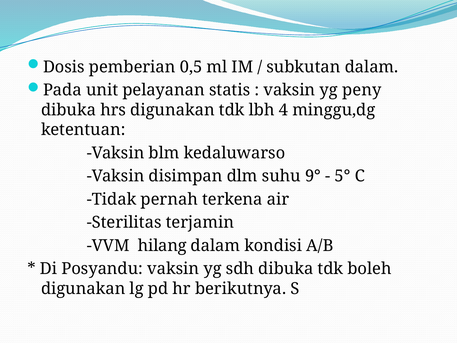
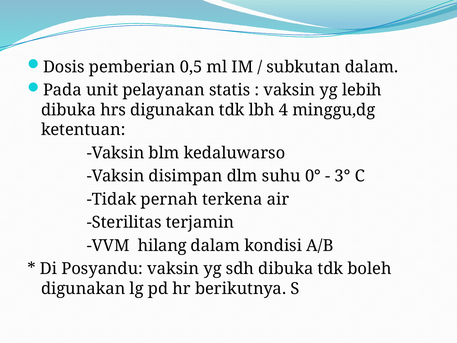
peny: peny -> lebih (362, 90)
9°: 9° -> 0° (313, 176)
5°: 5° -> 3° (343, 176)
